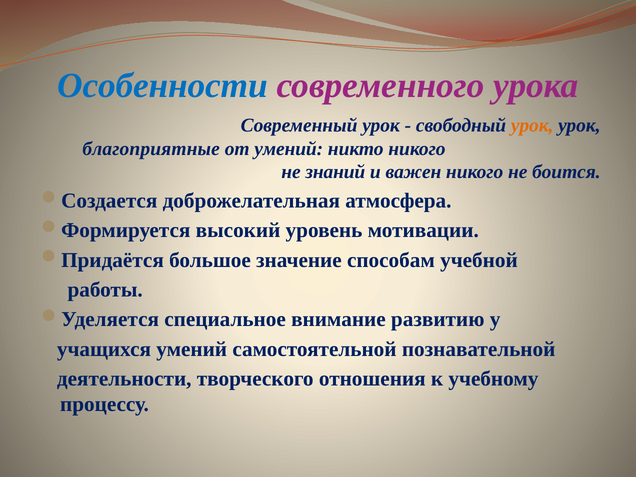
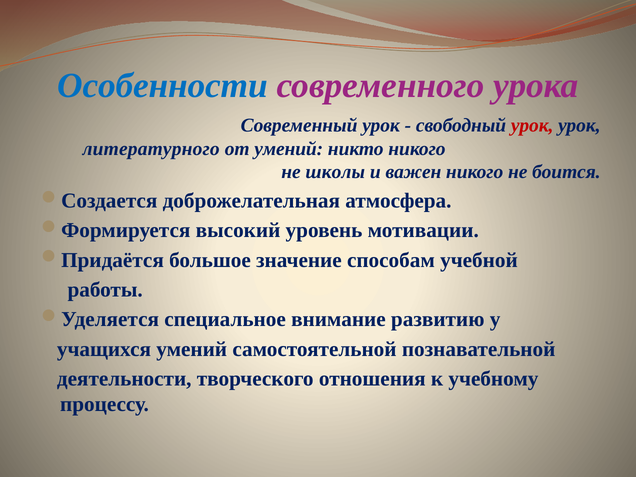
урок colour: orange -> red (532, 125)
благоприятные: благоприятные -> литературного (151, 149)
знаний: знаний -> школы (335, 172)
